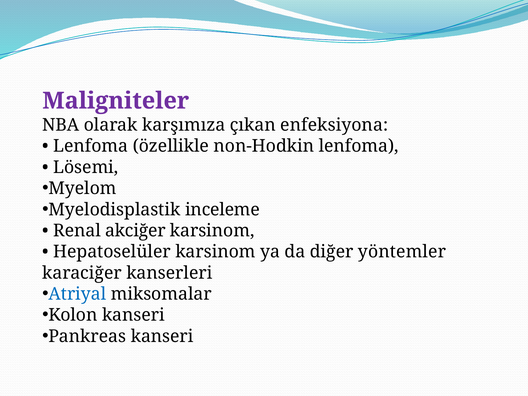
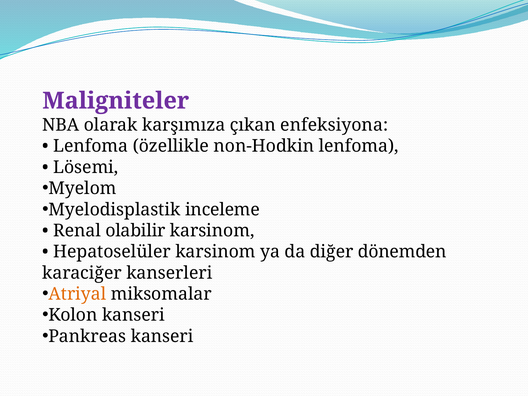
akciğer: akciğer -> olabilir (135, 231)
yöntemler: yöntemler -> dönemden (402, 252)
Atriyal colour: blue -> orange (77, 294)
